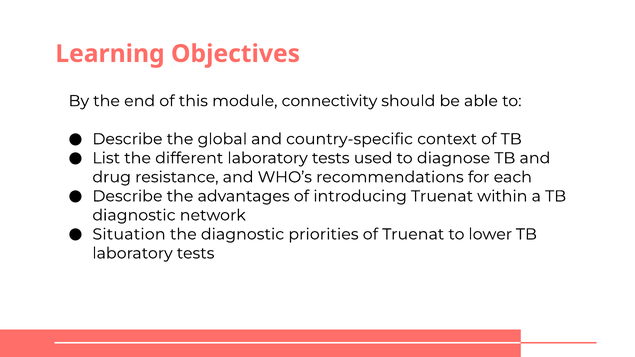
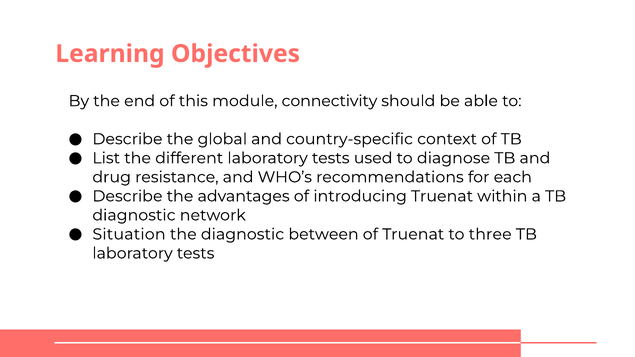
priorities: priorities -> between (324, 234)
lower: lower -> three (490, 234)
